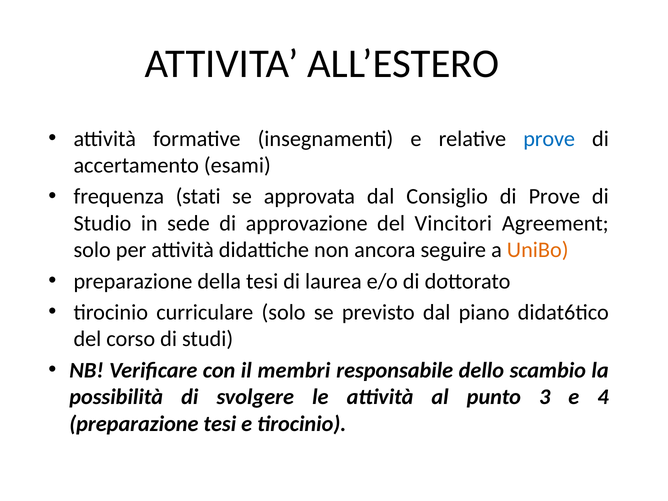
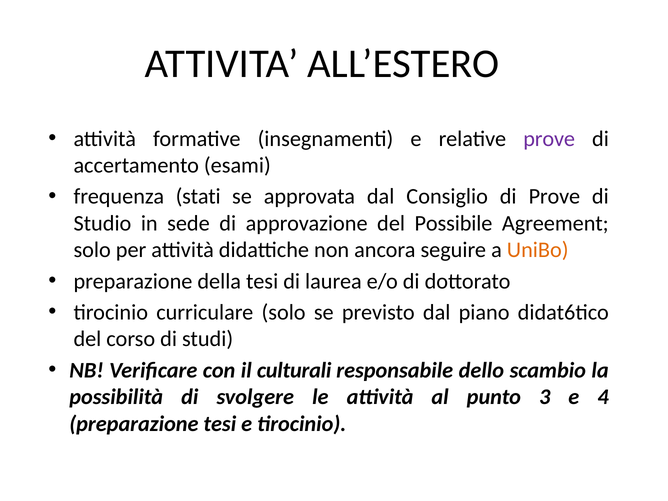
prove colour: blue -> purple (549, 139)
Vincitori: Vincitori -> Possibile (453, 223)
membri: membri -> culturali (294, 370)
